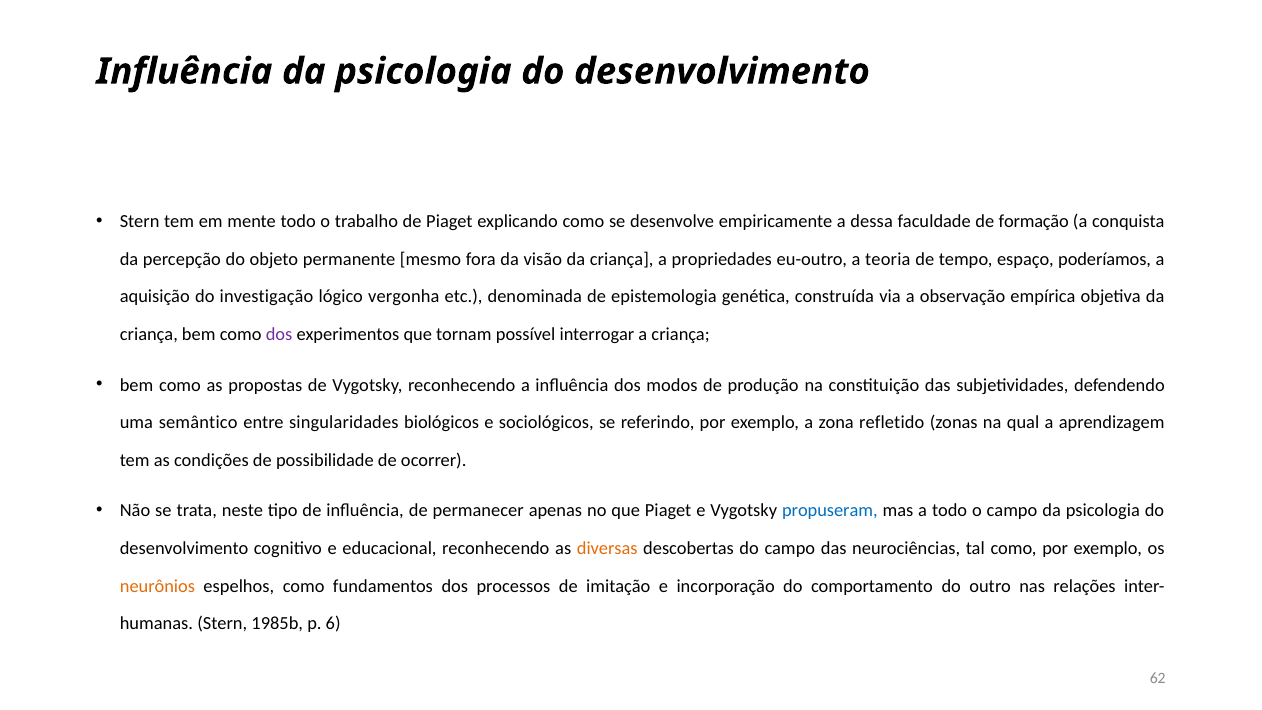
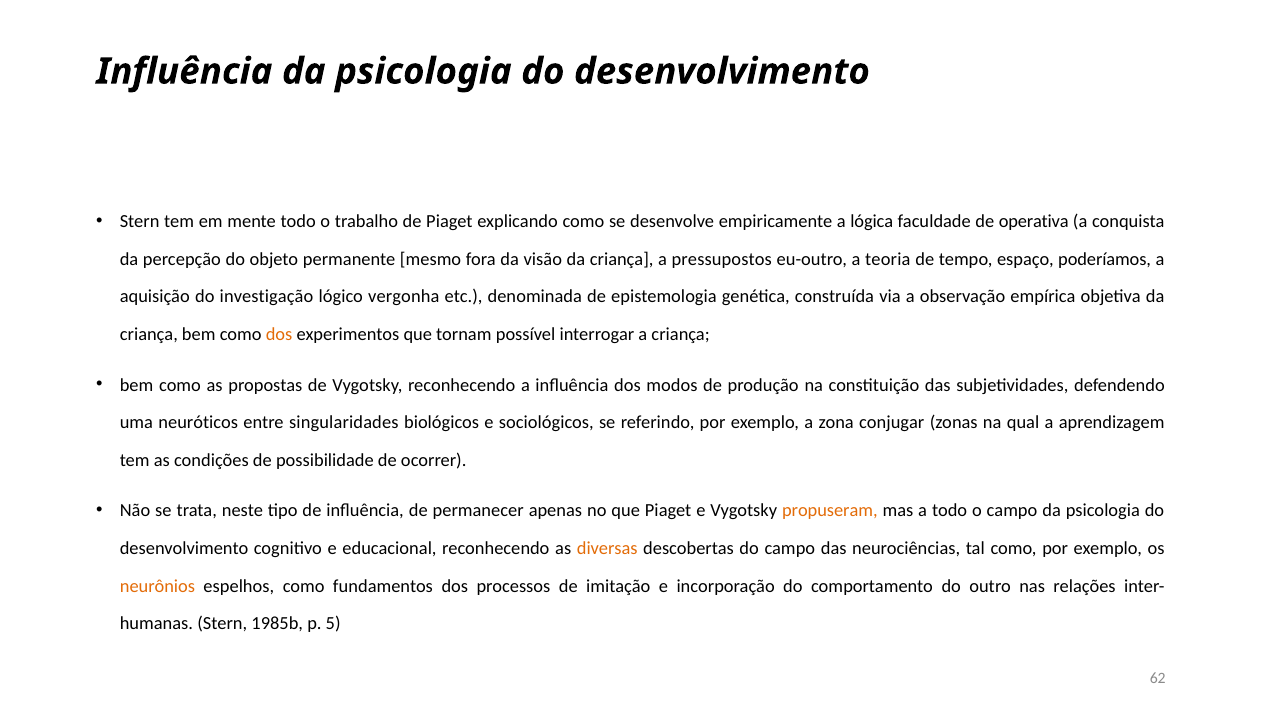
dessa: dessa -> lógica (872, 221)
formação: formação -> operativa (1034, 221)
propriedades: propriedades -> pressupostos (722, 259)
dos colour: purple -> orange (279, 334)
semântico: semântico -> neuróticos (198, 422)
refletido: refletido -> conjugar (892, 422)
propuseram colour: blue -> orange (830, 511)
6: 6 -> 5 (333, 623)
